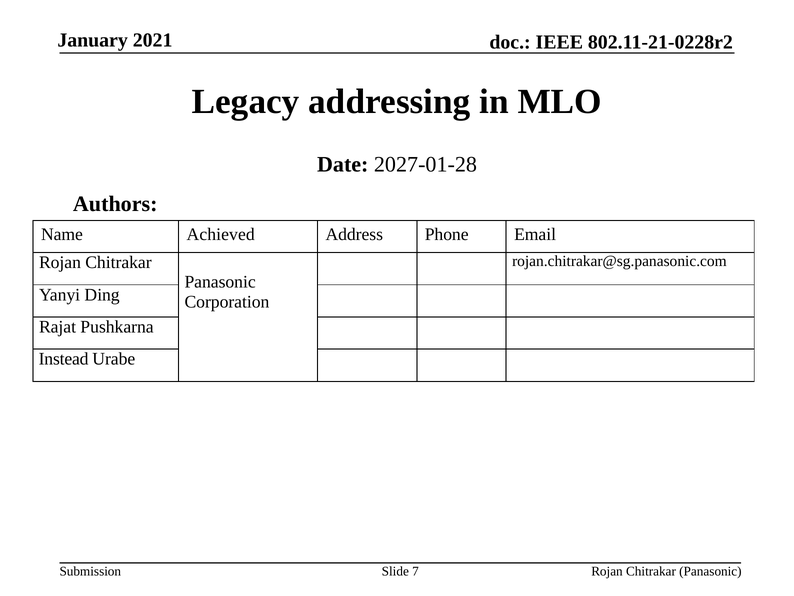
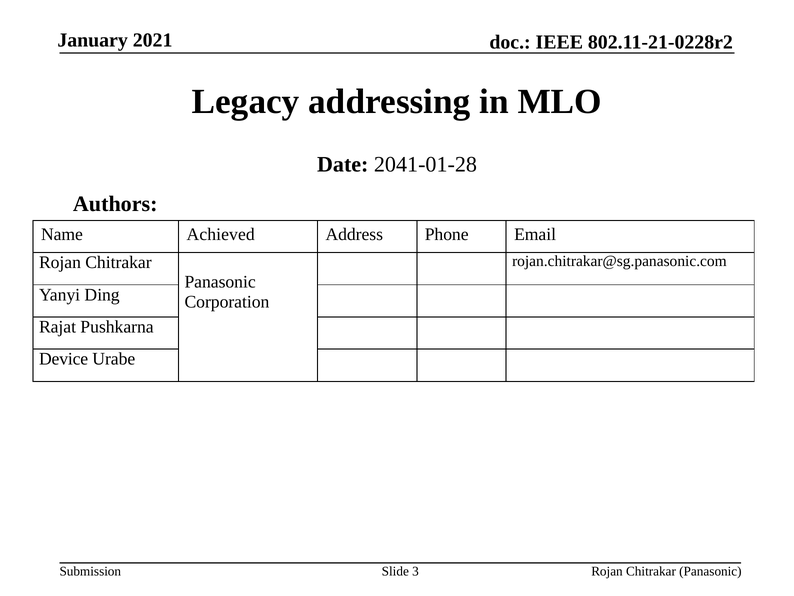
2027-01-28: 2027-01-28 -> 2041-01-28 (425, 164)
Instead: Instead -> Device (64, 359)
7: 7 -> 3 (415, 571)
